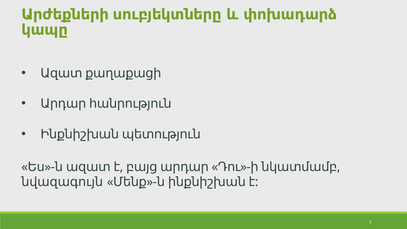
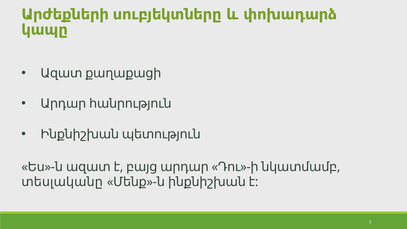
նվազագույն: նվազագույն -> տեսլականը (62, 182)
